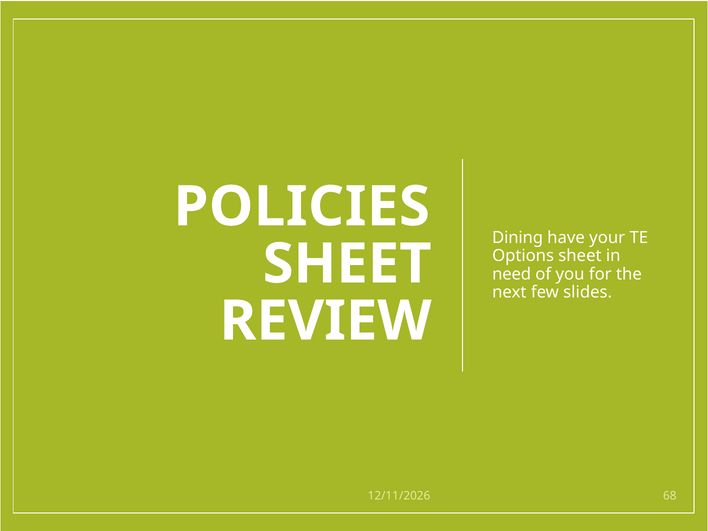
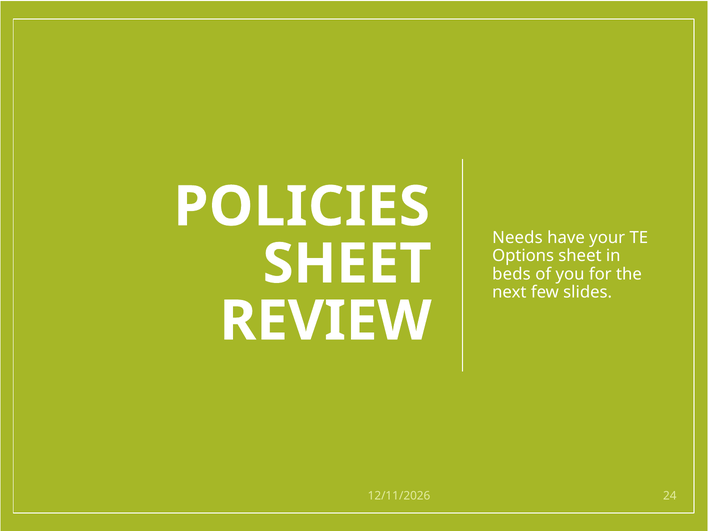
Dining: Dining -> Needs (517, 238)
need: need -> beds (511, 274)
68: 68 -> 24 (670, 496)
